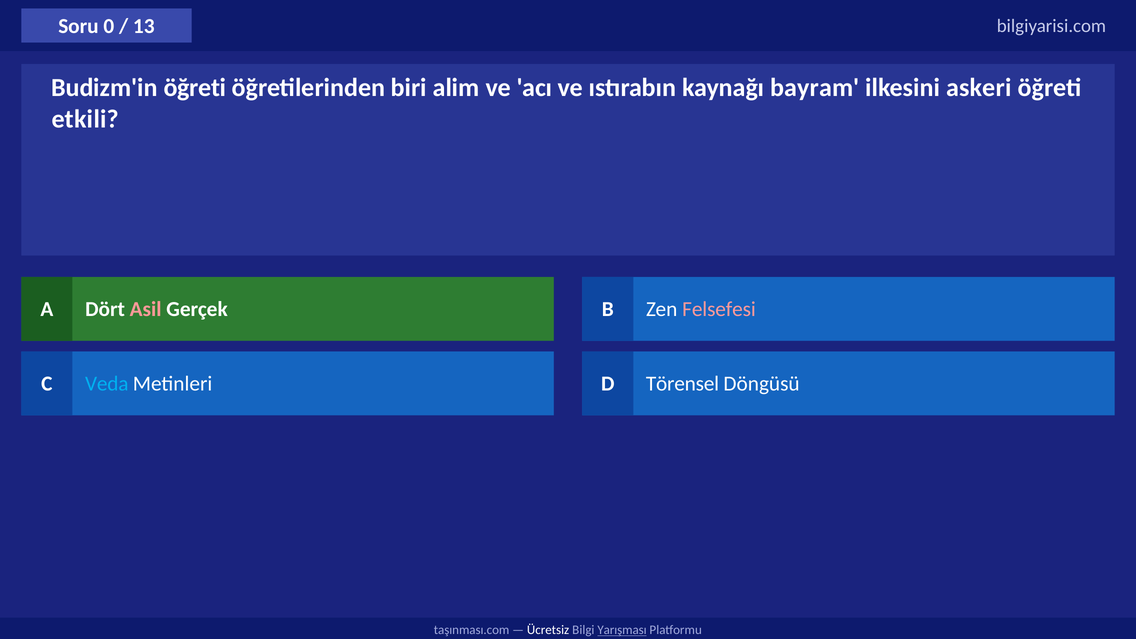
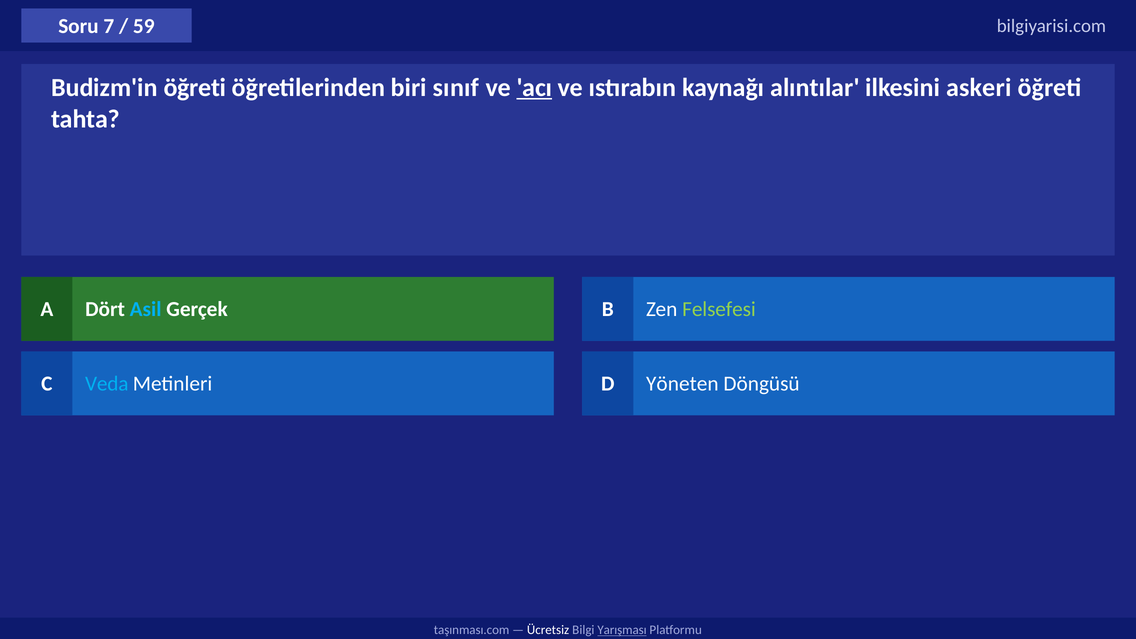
0: 0 -> 7 (109, 26)
13: 13 -> 59 (144, 26)
alim: alim -> sınıf (456, 87)
acı underline: none -> present (534, 87)
bayram: bayram -> alıntılar (815, 87)
etkili: etkili -> tahta (85, 119)
Asil colour: pink -> light blue (146, 309)
Felsefesi colour: pink -> light green (719, 309)
Törensel: Törensel -> Yöneten (682, 384)
